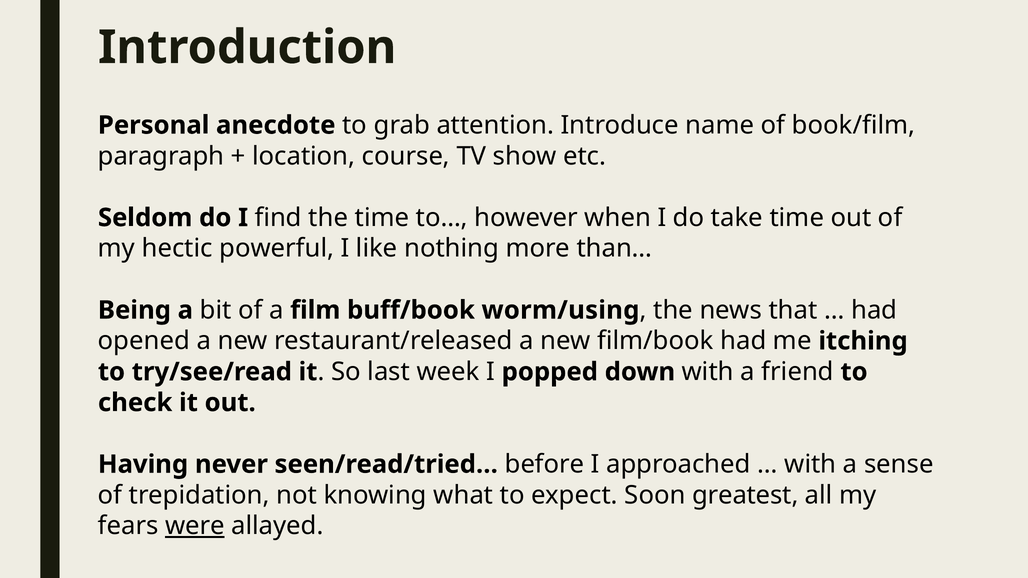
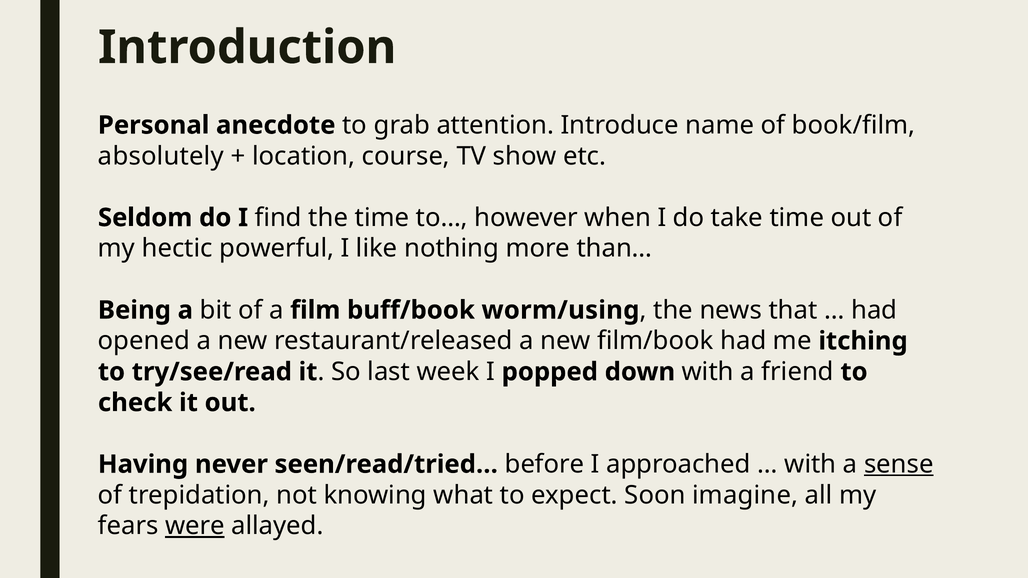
paragraph: paragraph -> absolutely (161, 156)
sense underline: none -> present (899, 464)
greatest: greatest -> imagine (745, 495)
